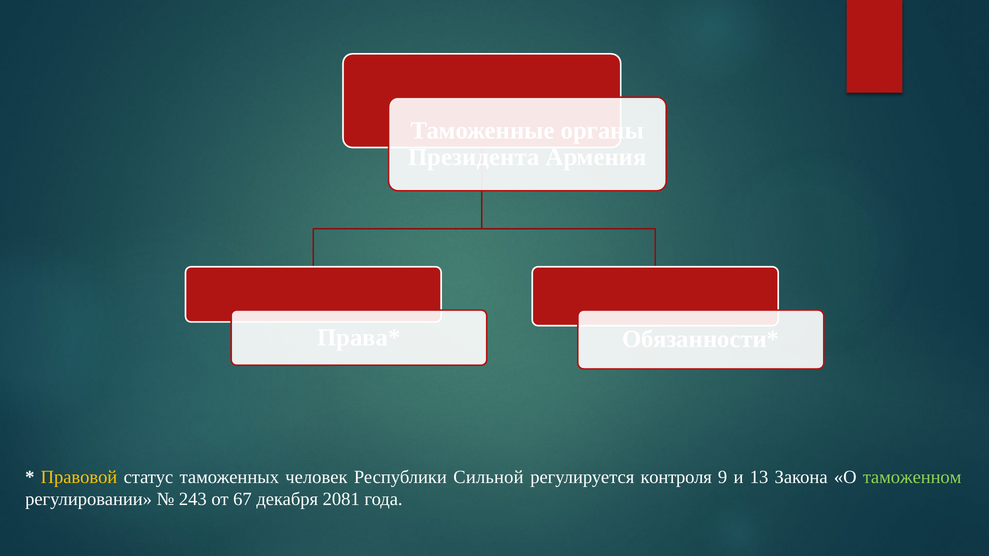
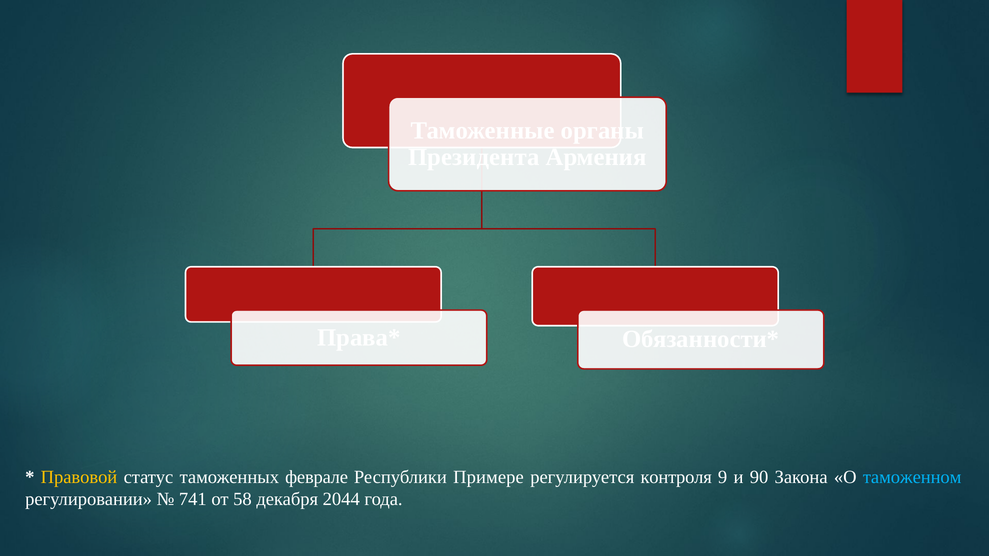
человек: человек -> феврале (317, 477)
Сильной: Сильной -> Примере (489, 477)
13: 13 -> 90 (759, 477)
таможенном colour: light green -> light blue (912, 477)
243: 243 -> 741 (193, 499)
67: 67 -> 58 (242, 499)
2081: 2081 -> 2044 (341, 499)
